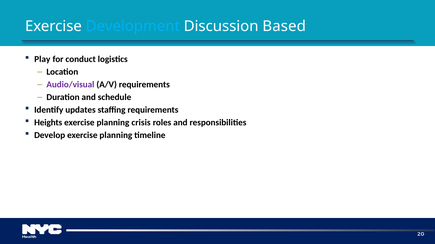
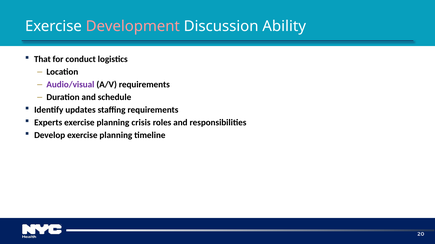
Development colour: light blue -> pink (133, 26)
Based: Based -> Ability (284, 26)
Play: Play -> That (42, 59)
Heights: Heights -> Experts (48, 123)
